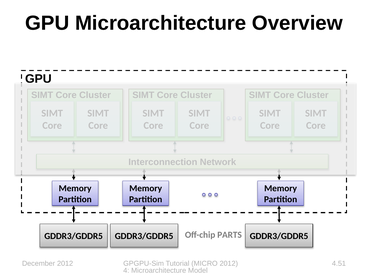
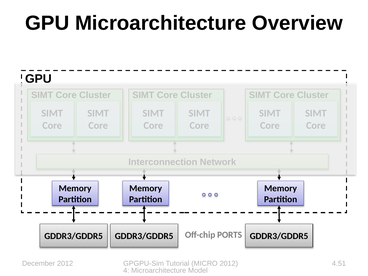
PARTS: PARTS -> PORTS (230, 235)
